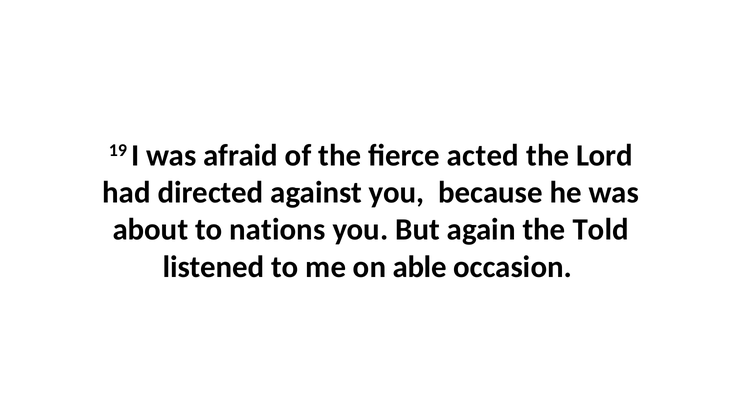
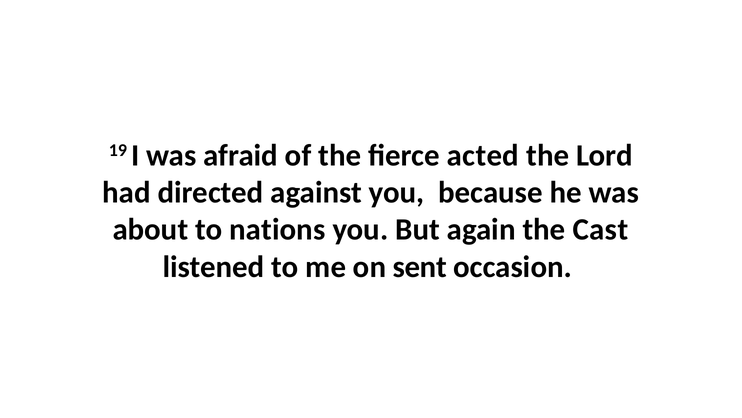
Told: Told -> Cast (601, 229)
able: able -> sent (420, 266)
